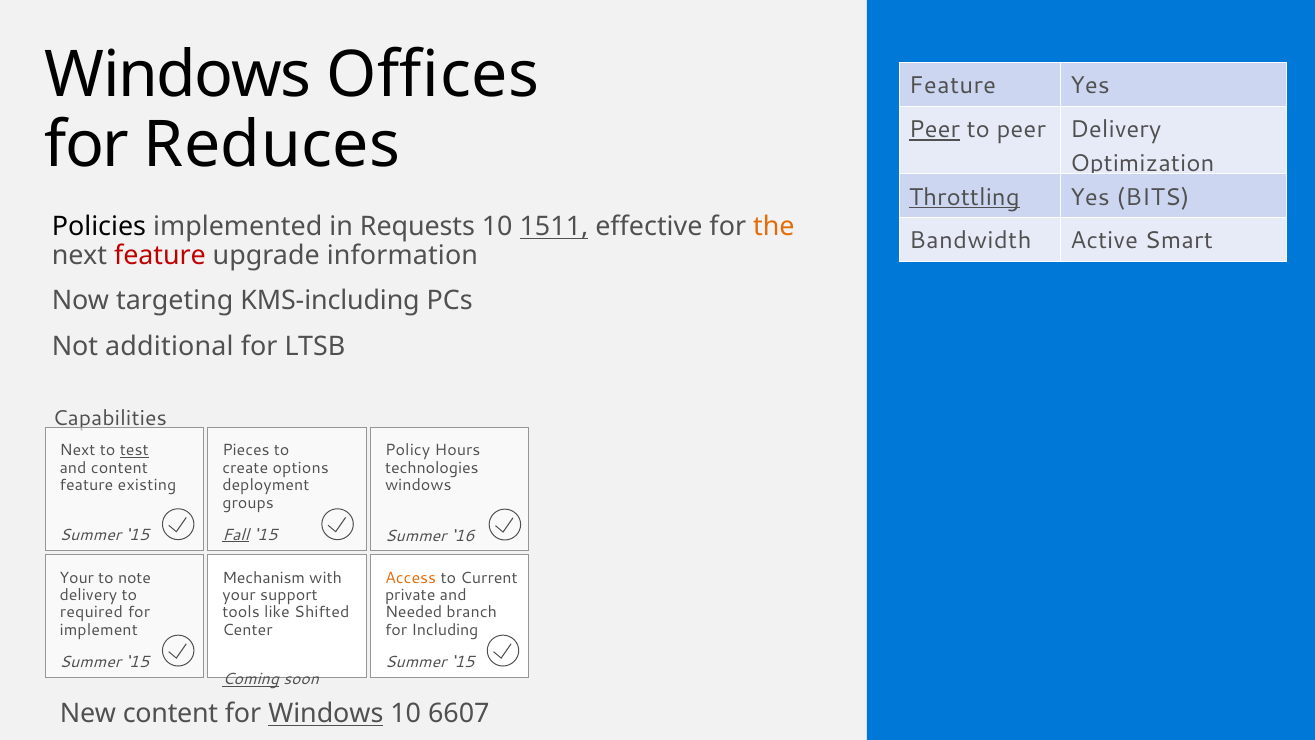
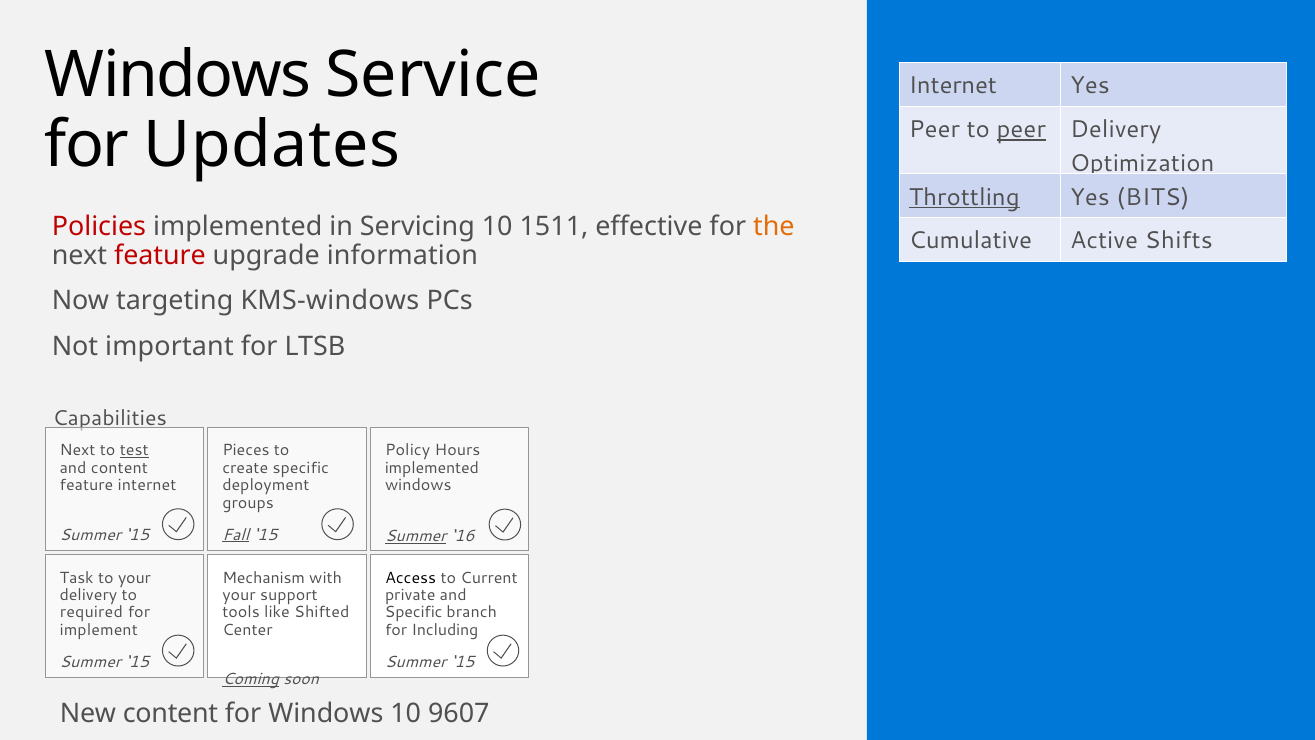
Offices: Offices -> Service (433, 75)
Feature: Feature -> Internet (953, 86)
Peer underline: present -> none (934, 129)
peer underline: none -> present (1021, 129)
Reduces: Reduces -> Updates (272, 145)
Policies colour: black -> red (99, 227)
Requests: Requests -> Servicing (417, 227)
1511 underline: present -> none (554, 227)
Bandwidth: Bandwidth -> Cumulative (971, 241)
Smart: Smart -> Shifts (1179, 241)
KMS-including: KMS-including -> KMS-windows (330, 301)
additional: additional -> important (169, 346)
create options: options -> specific (301, 468)
technologies: technologies -> implemented (432, 468)
feature existing: existing -> internet (147, 485)
Summer underline: none -> present (416, 536)
Your: Your -> Task (77, 578)
to note: note -> your (135, 578)
Access colour: orange -> black (411, 578)
Needed: Needed -> Specific (414, 612)
Windows underline: present -> none (326, 713)
6607: 6607 -> 9607 (459, 713)
